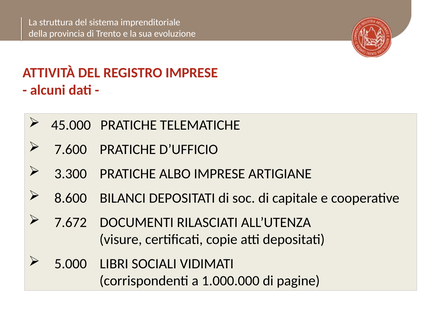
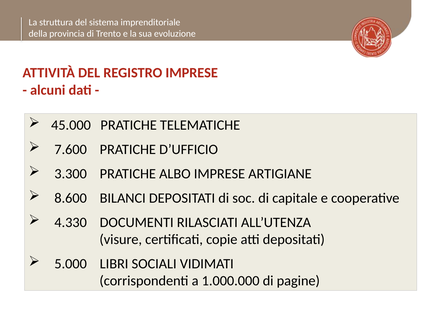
7.672: 7.672 -> 4.330 (71, 222)
